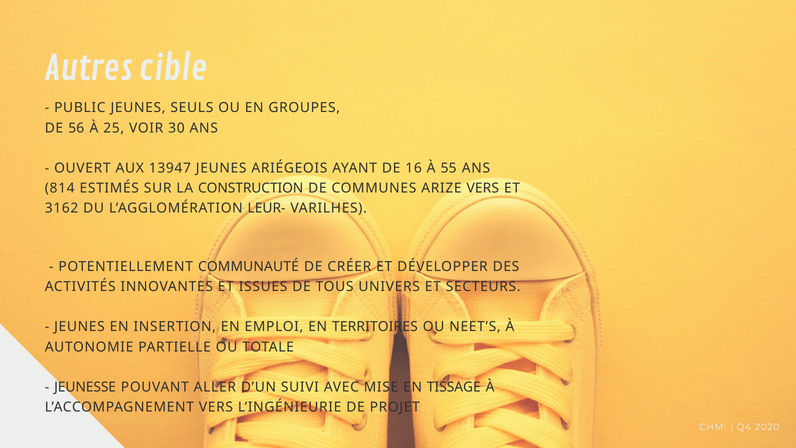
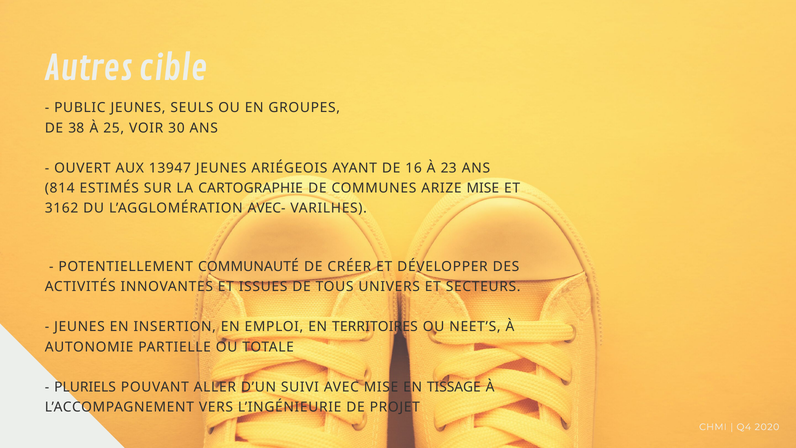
56: 56 -> 38 (76, 128)
55: 55 -> 23 (449, 168)
CONSTRUCTION: CONSTRUCTION -> CARTOGRAPHIE (251, 188)
ARIZE VERS: VERS -> MISE (483, 188)
LEUR-: LEUR- -> AVEC- (267, 208)
JEUNESSE: JEUNESSE -> PLURIELS (85, 387)
